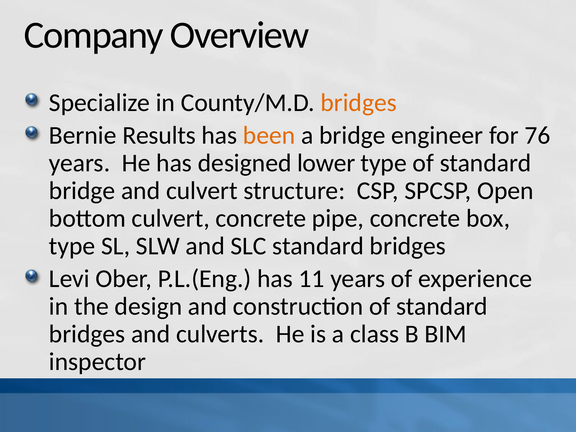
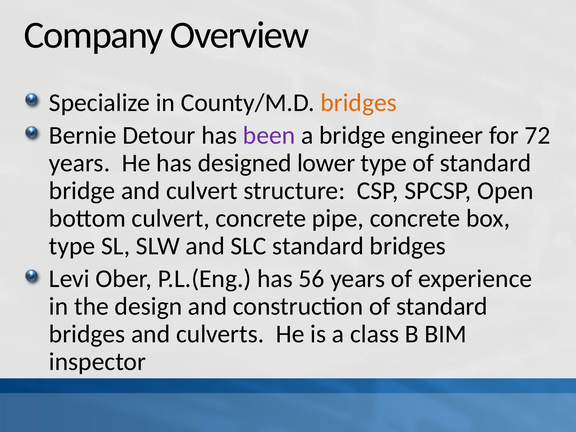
Results: Results -> Detour (159, 135)
been colour: orange -> purple (269, 135)
76: 76 -> 72 (537, 135)
11: 11 -> 56 (312, 279)
